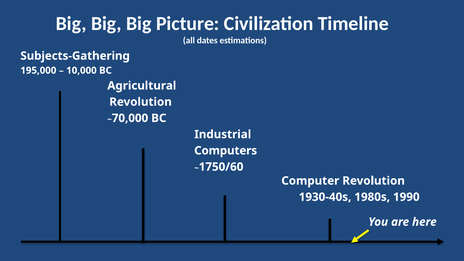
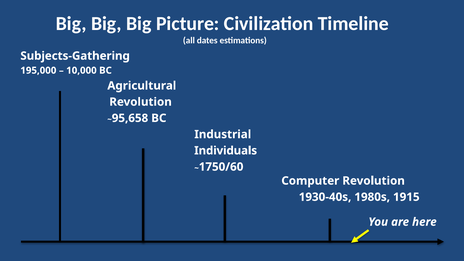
70,000: 70,000 -> 95,658 (130, 118)
Computers: Computers -> Individuals (226, 151)
1990: 1990 -> 1915 (406, 197)
